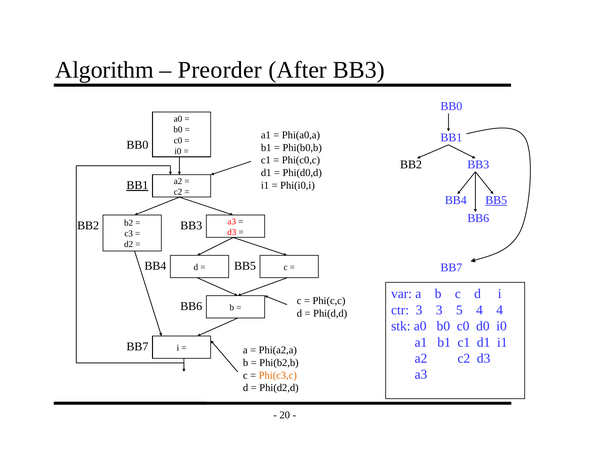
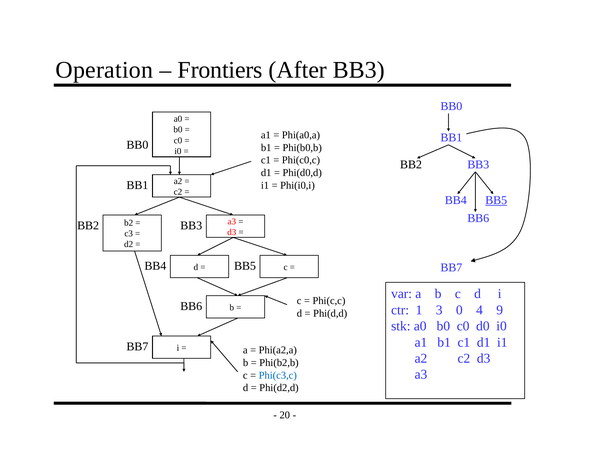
Algorithm: Algorithm -> Operation (104, 70)
Preorder: Preorder -> Frontiers (220, 70)
BB1 underline: present -> none (137, 186)
ctr 3: 3 -> 1 (419, 310)
5: 5 -> 0 (459, 310)
4 4: 4 -> 9 (500, 310)
Phi(c3,c colour: orange -> blue (278, 376)
